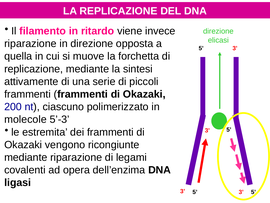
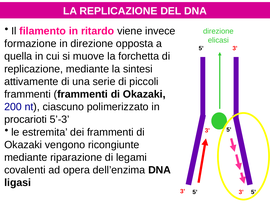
riparazione: riparazione -> formazione (30, 44)
molecole: molecole -> procarioti (26, 119)
